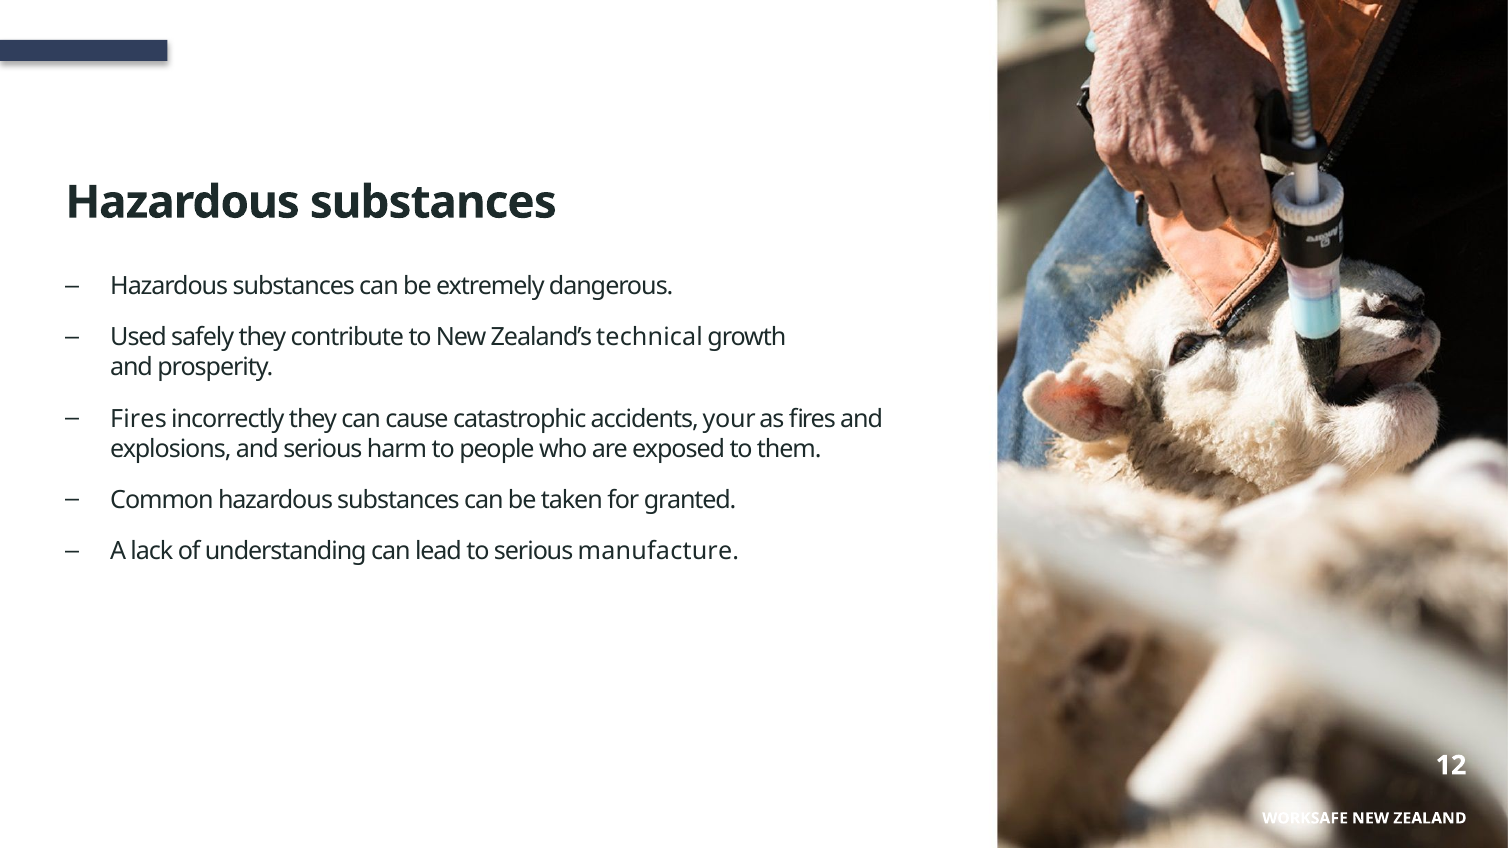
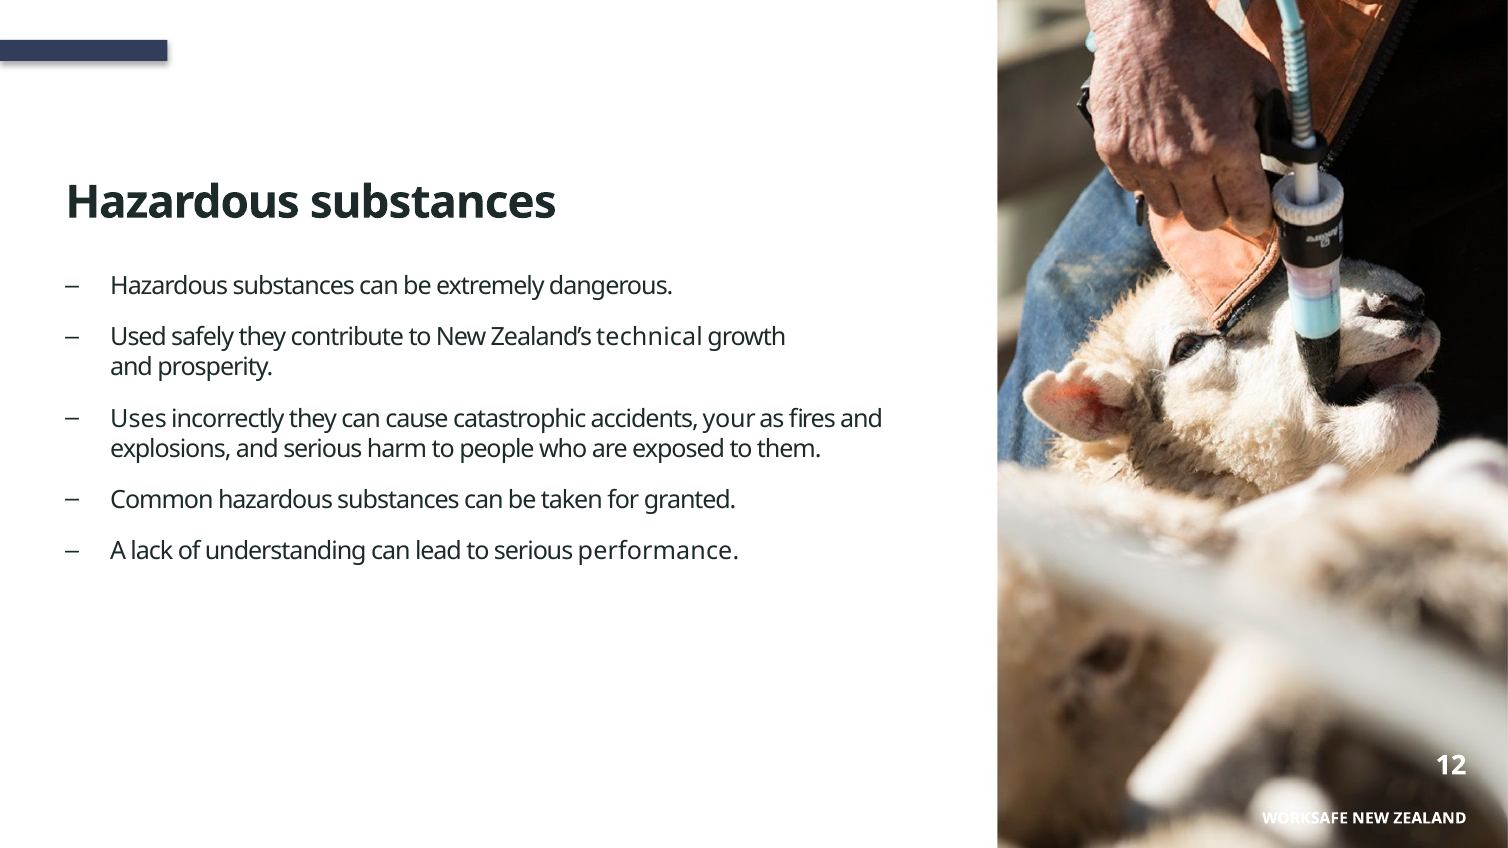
Fires: Fires -> Uses (139, 419)
manufacture: manufacture -> performance (658, 551)
